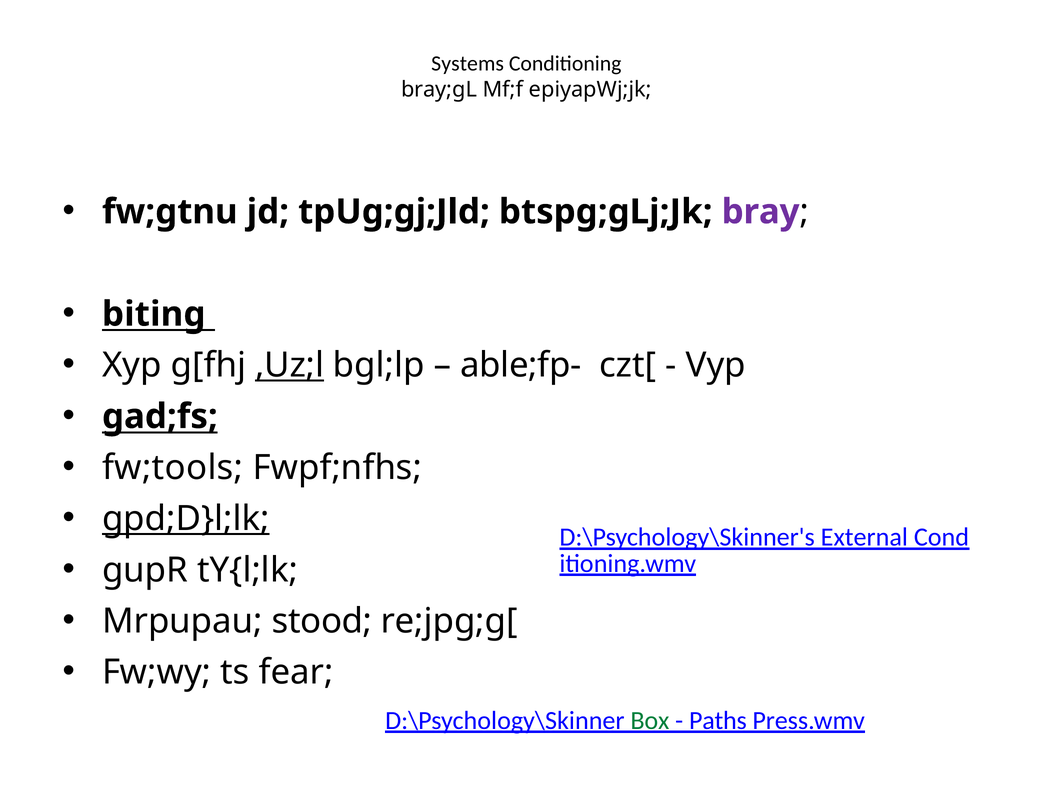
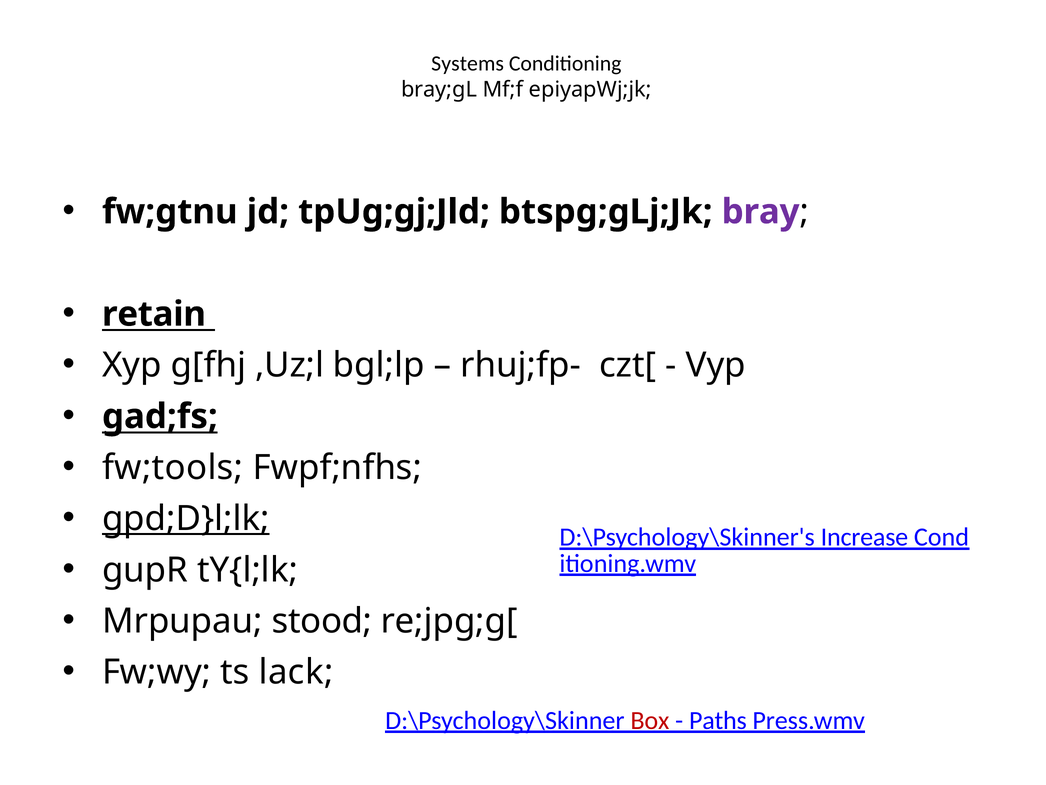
biting: biting -> retain (154, 314)
,Uz;l underline: present -> none (290, 365)
able;fp-: able;fp- -> rhuj;fp- (521, 365)
External: External -> Increase (864, 537)
fear: fear -> lack (296, 672)
Box colour: green -> red (650, 720)
